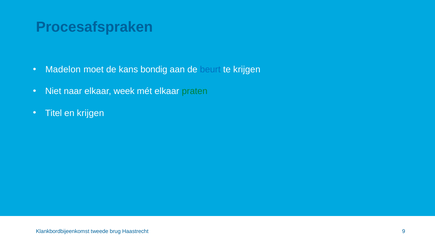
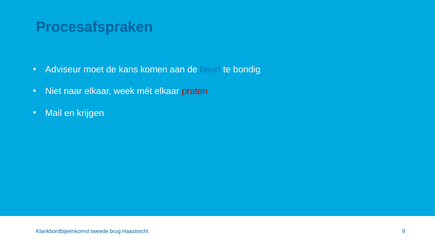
Madelon: Madelon -> Adviseur (63, 69)
bondig: bondig -> komen (154, 69)
te krijgen: krijgen -> bondig (247, 69)
praten colour: green -> red (195, 91)
Titel: Titel -> Mail (53, 113)
